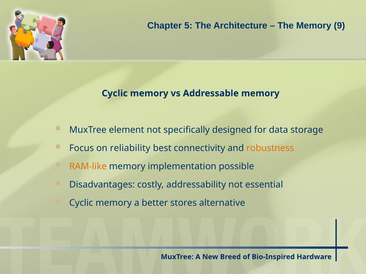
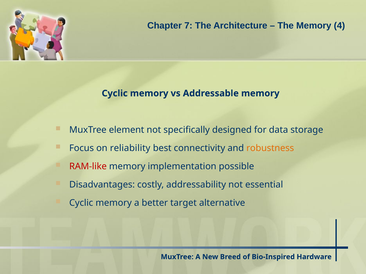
5: 5 -> 7 (188, 26)
9: 9 -> 4 (339, 26)
RAM-like colour: orange -> red (88, 167)
stores: stores -> target (184, 203)
